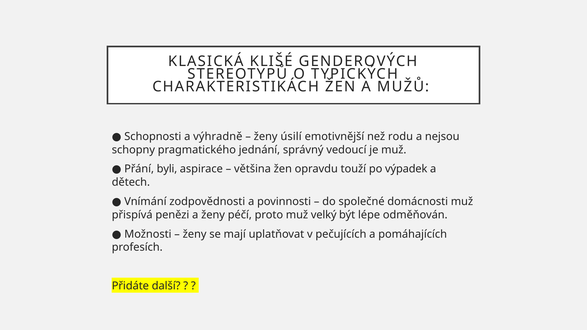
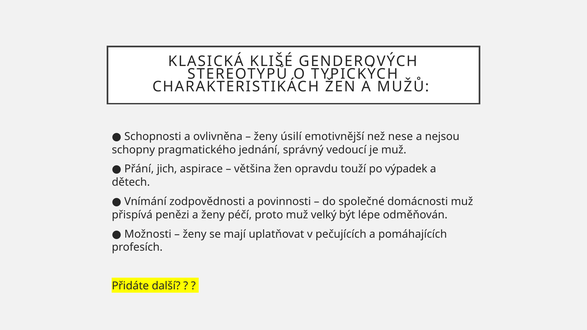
výhradně: výhradně -> ovlivněna (218, 137)
rodu: rodu -> nese (400, 137)
byli: byli -> jich (167, 169)
